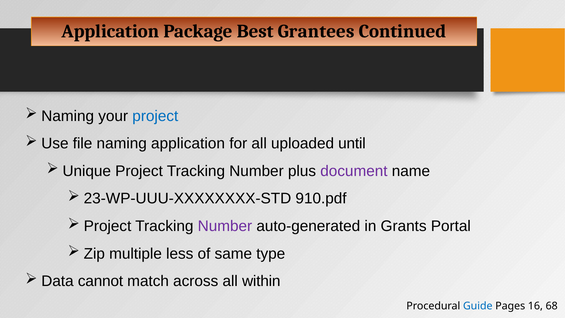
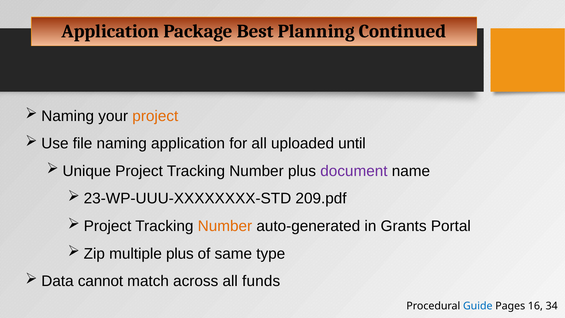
Grantees: Grantees -> Planning (316, 31)
project colour: blue -> orange (155, 116)
910.pdf: 910.pdf -> 209.pdf (321, 199)
Number colour: purple -> orange (225, 226)
multiple less: less -> plus (180, 254)
within: within -> funds (261, 281)
68: 68 -> 34 (552, 306)
